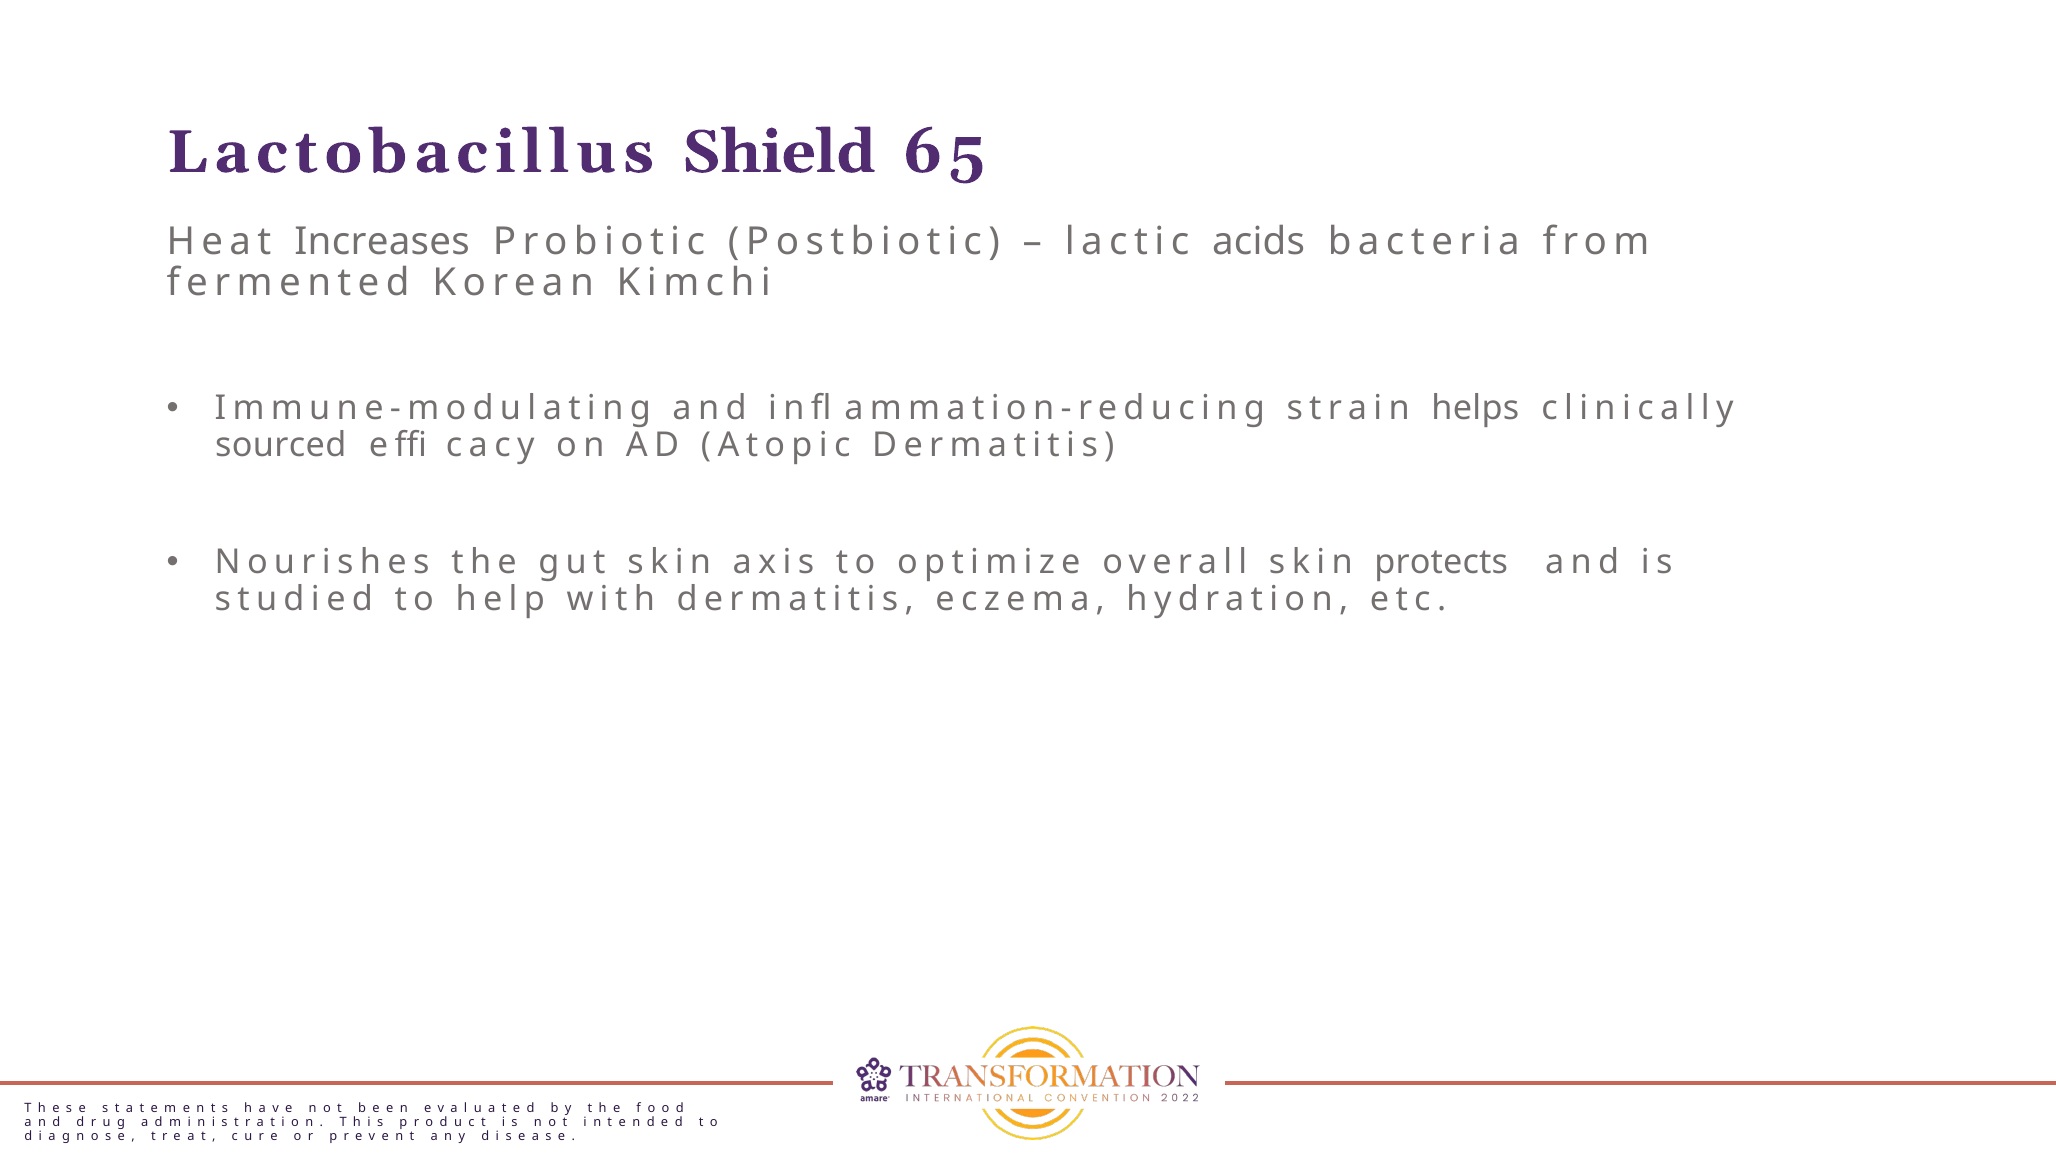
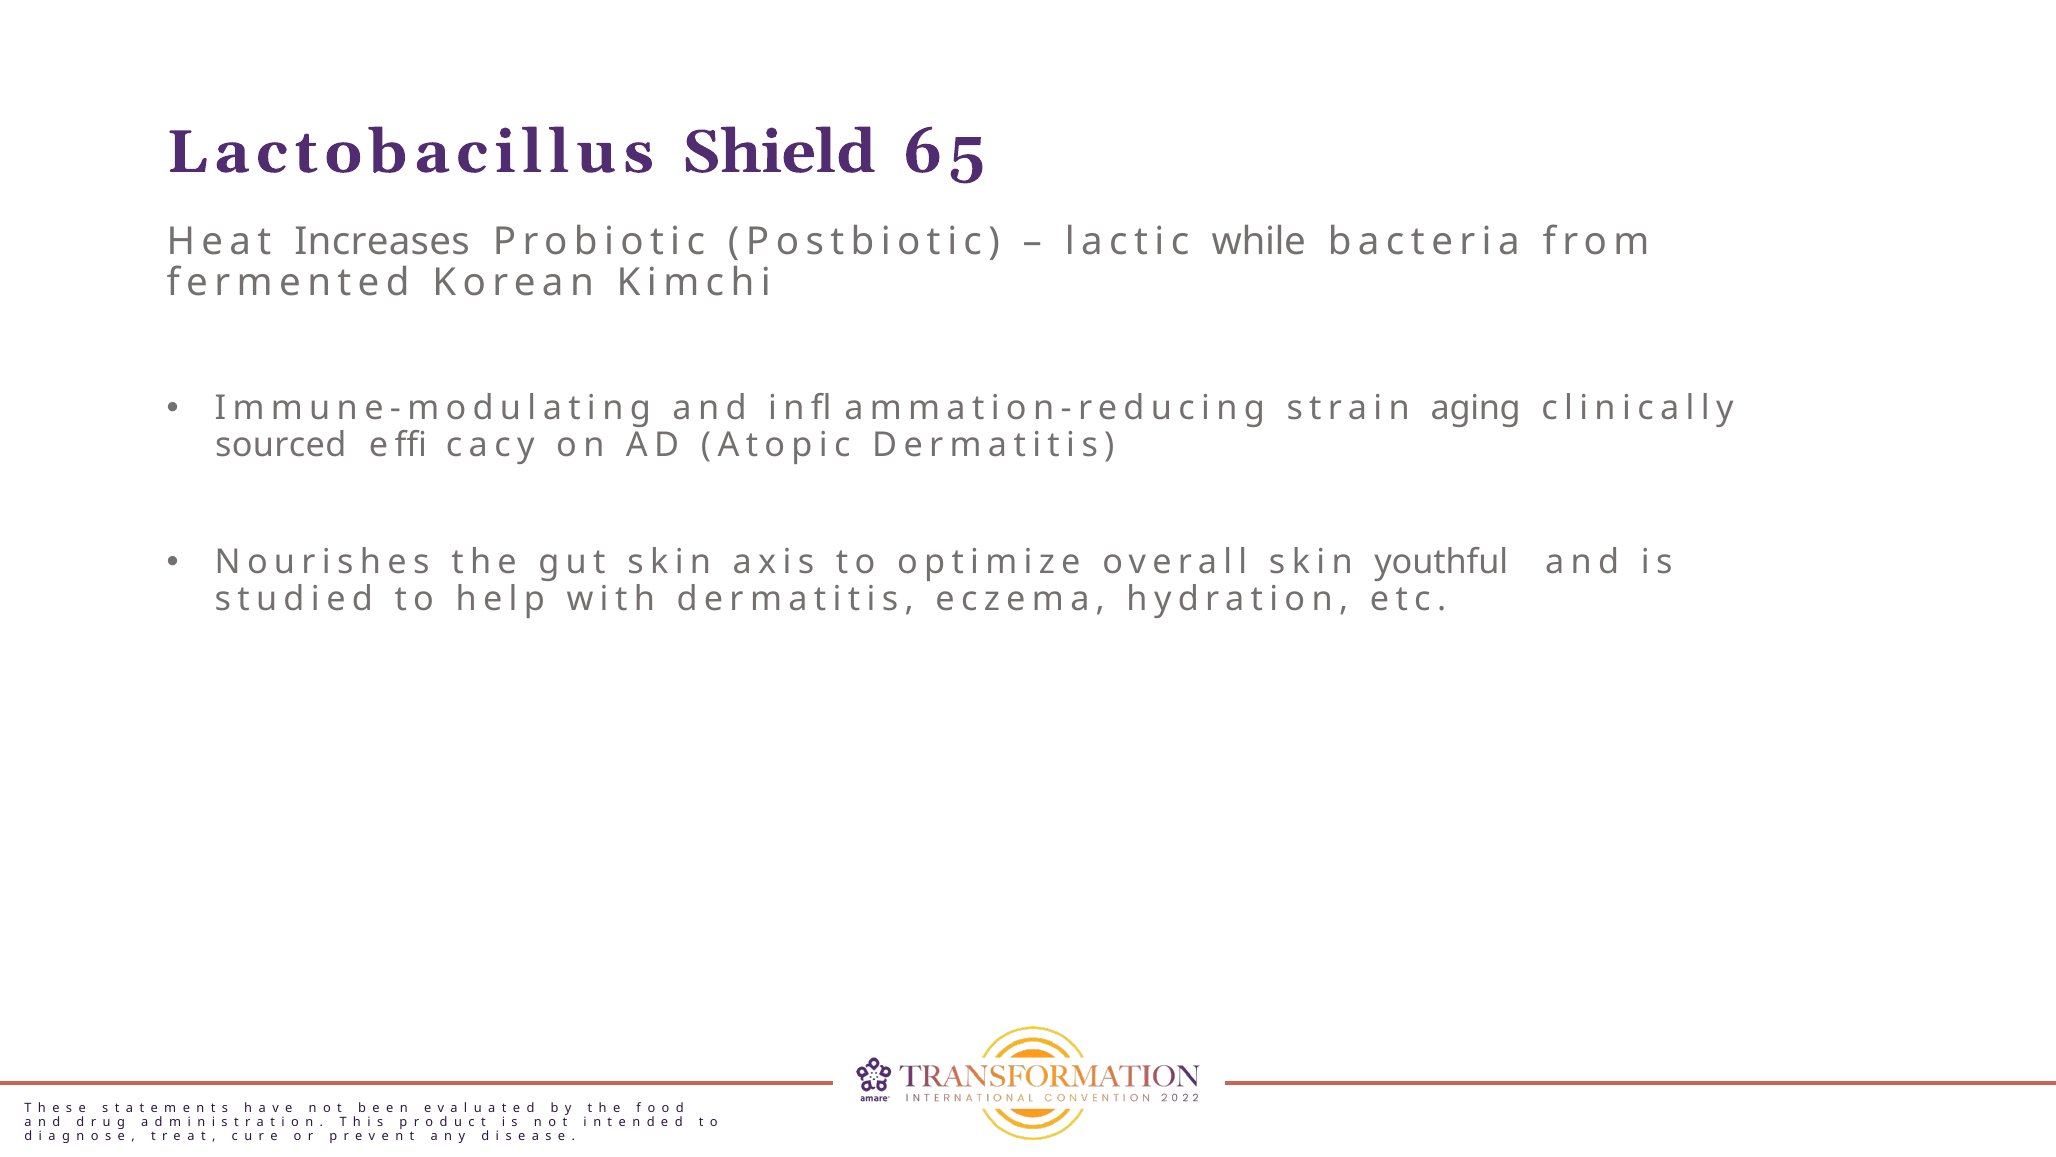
acids: acids -> while (1259, 241)
helps: helps -> aging (1476, 408)
protects: protects -> youthful (1441, 562)
